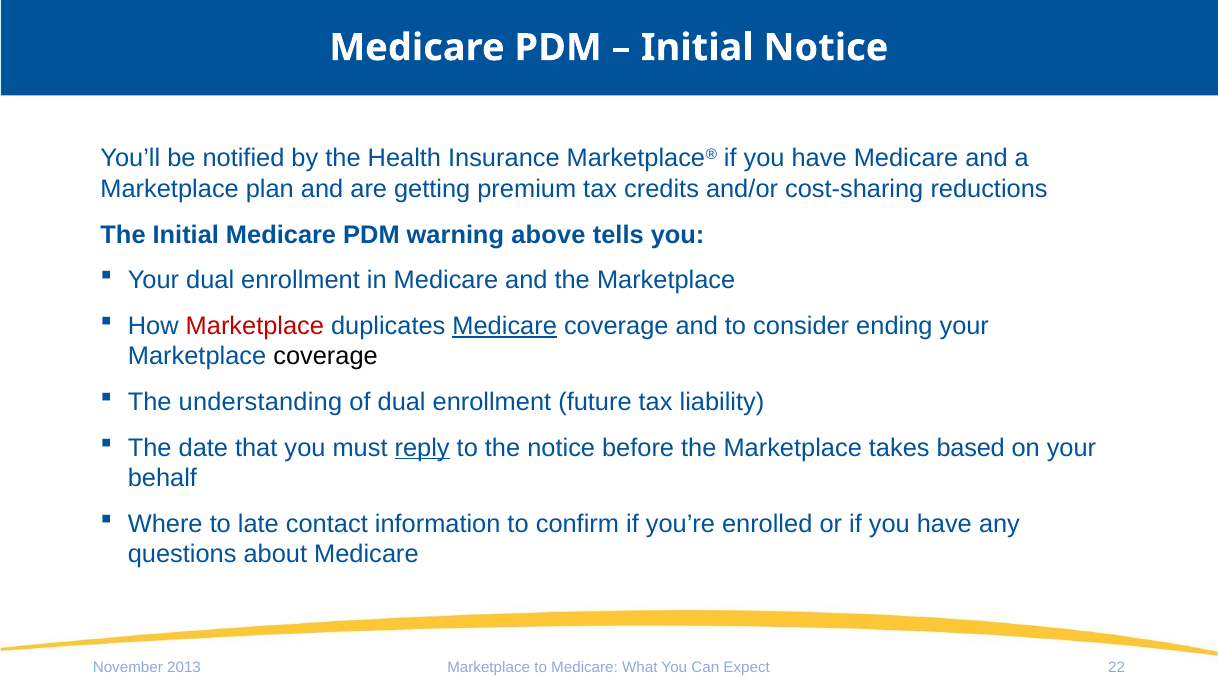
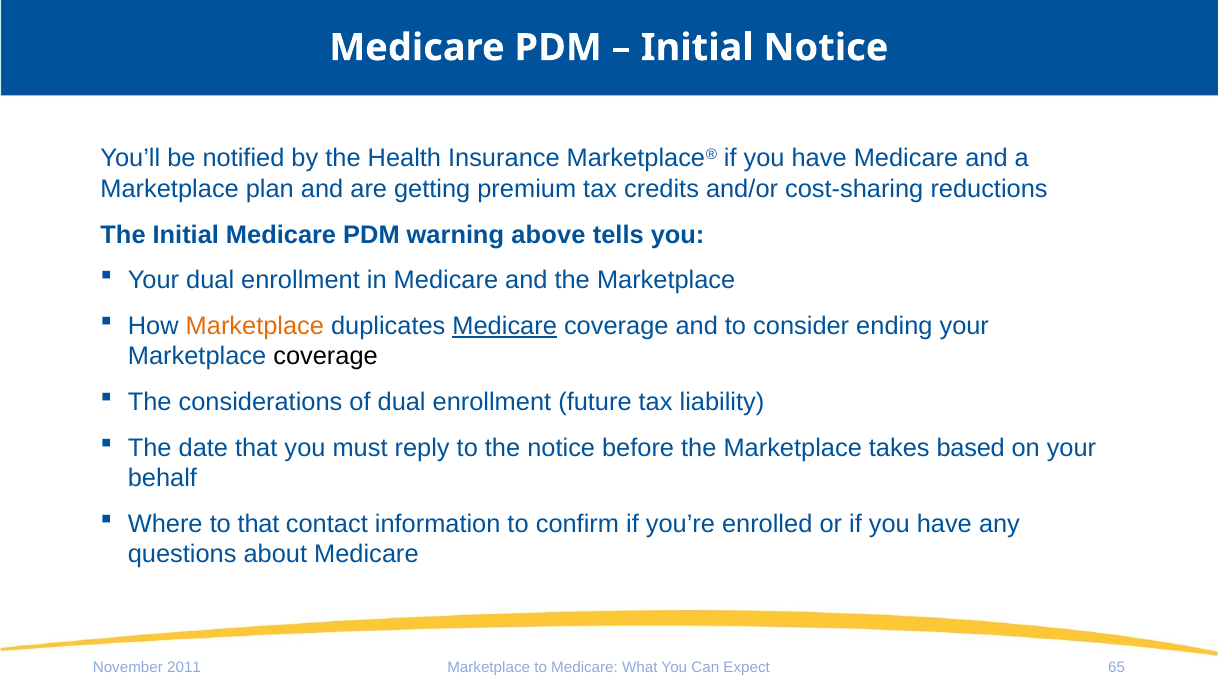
Marketplace colour: red -> orange (255, 326)
understanding: understanding -> considerations (261, 402)
reply underline: present -> none (422, 448)
to late: late -> that (259, 524)
2013: 2013 -> 2011 (184, 668)
22: 22 -> 65 (1117, 668)
